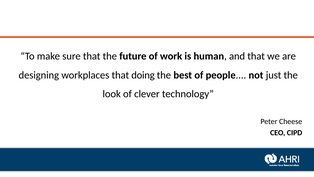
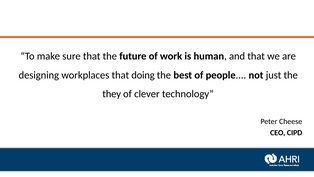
look: look -> they (112, 94)
